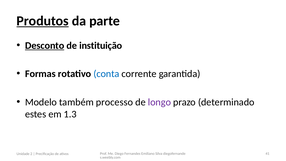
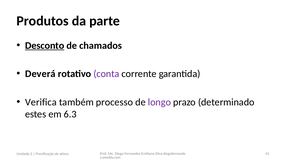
Produtos underline: present -> none (43, 21)
instituição: instituição -> chamados (101, 45)
Formas: Formas -> Deverá (40, 74)
conta colour: blue -> purple (106, 74)
Modelo: Modelo -> Verifica (41, 102)
1.3: 1.3 -> 6.3 (70, 114)
